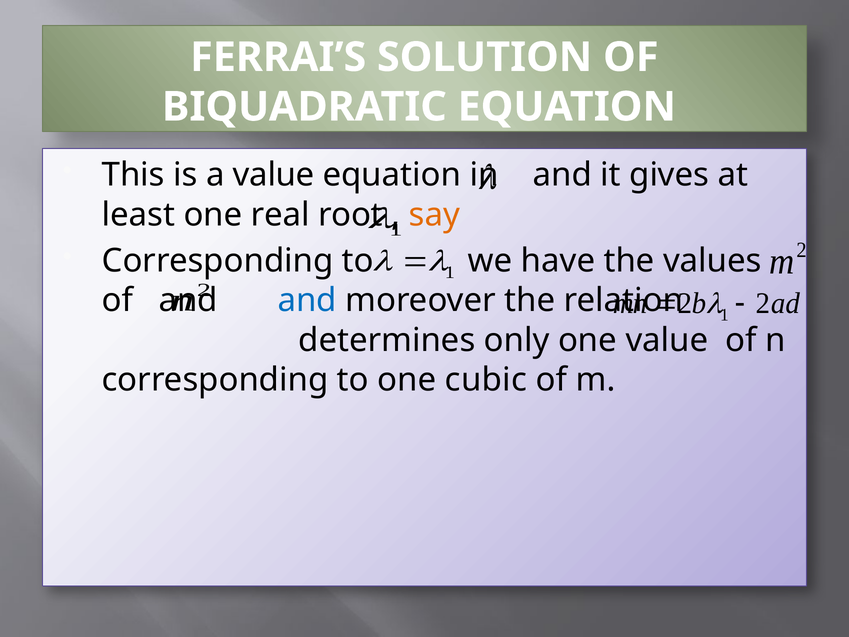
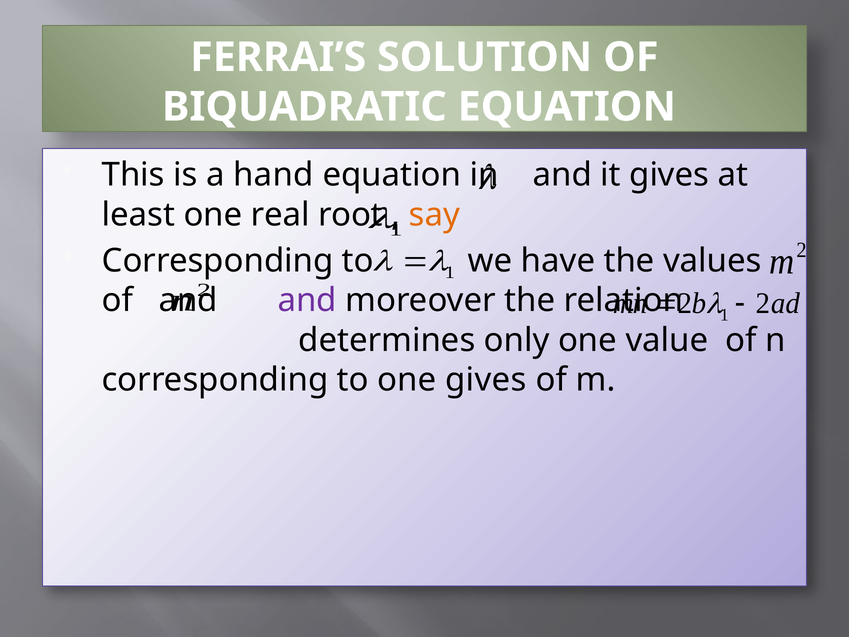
a value: value -> hand (273, 175)
and colour: blue -> purple (307, 300)
one cubic: cubic -> gives (486, 380)
